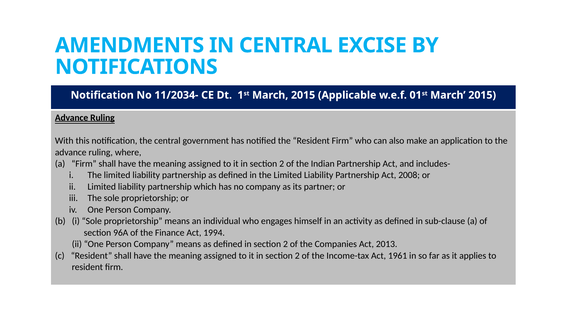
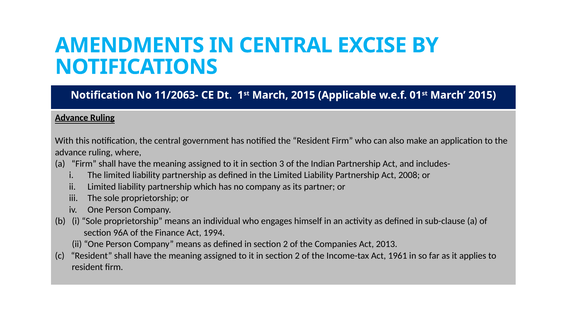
11/2034-: 11/2034- -> 11/2063- (176, 95)
2: 2 -> 3 (282, 164)
